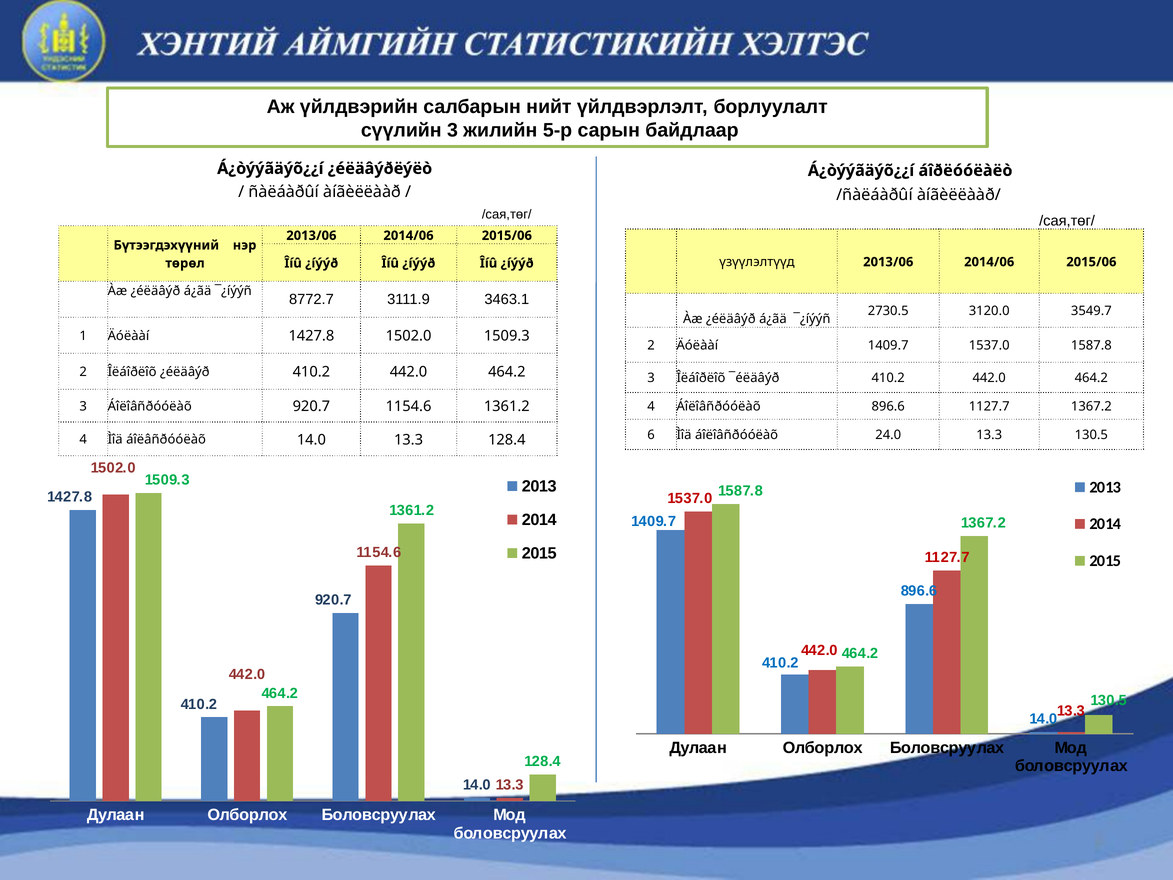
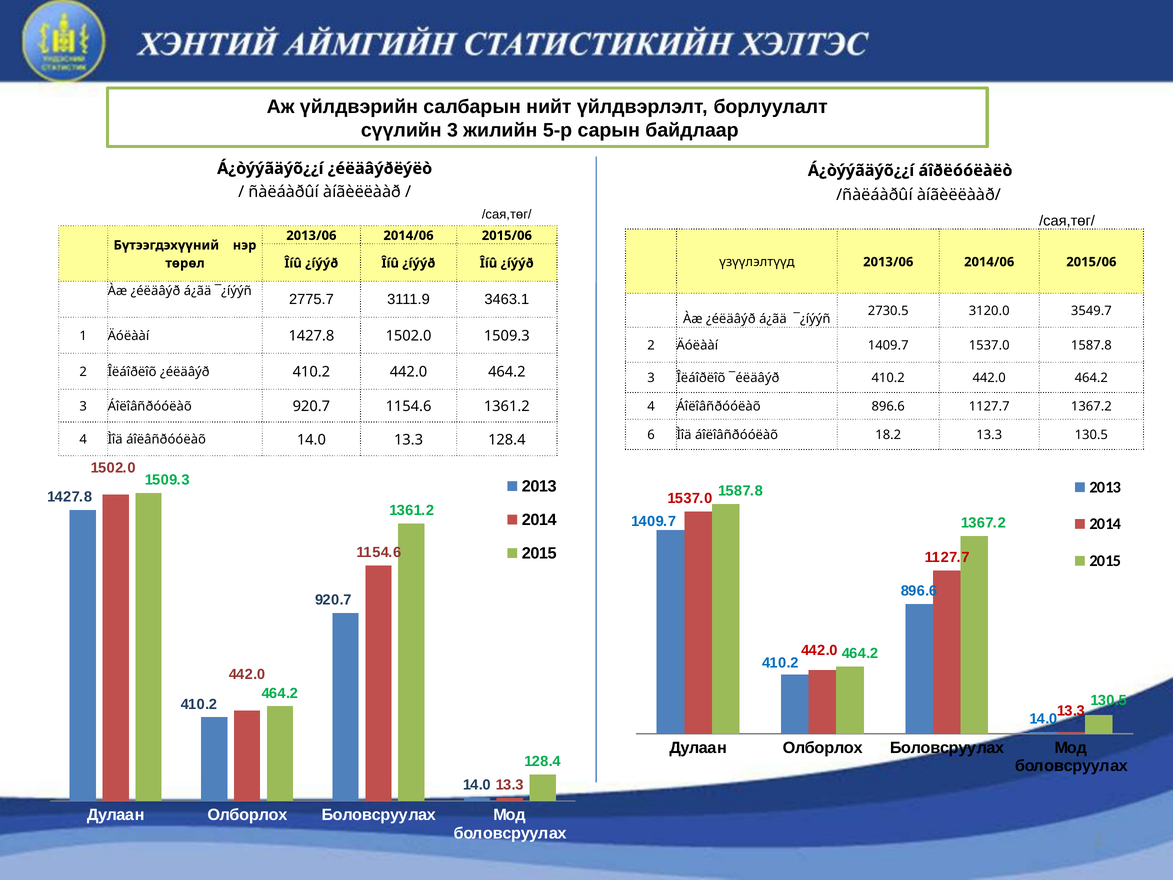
8772.7: 8772.7 -> 2775.7 (311, 299)
24.0: 24.0 -> 18.2 (888, 435)
